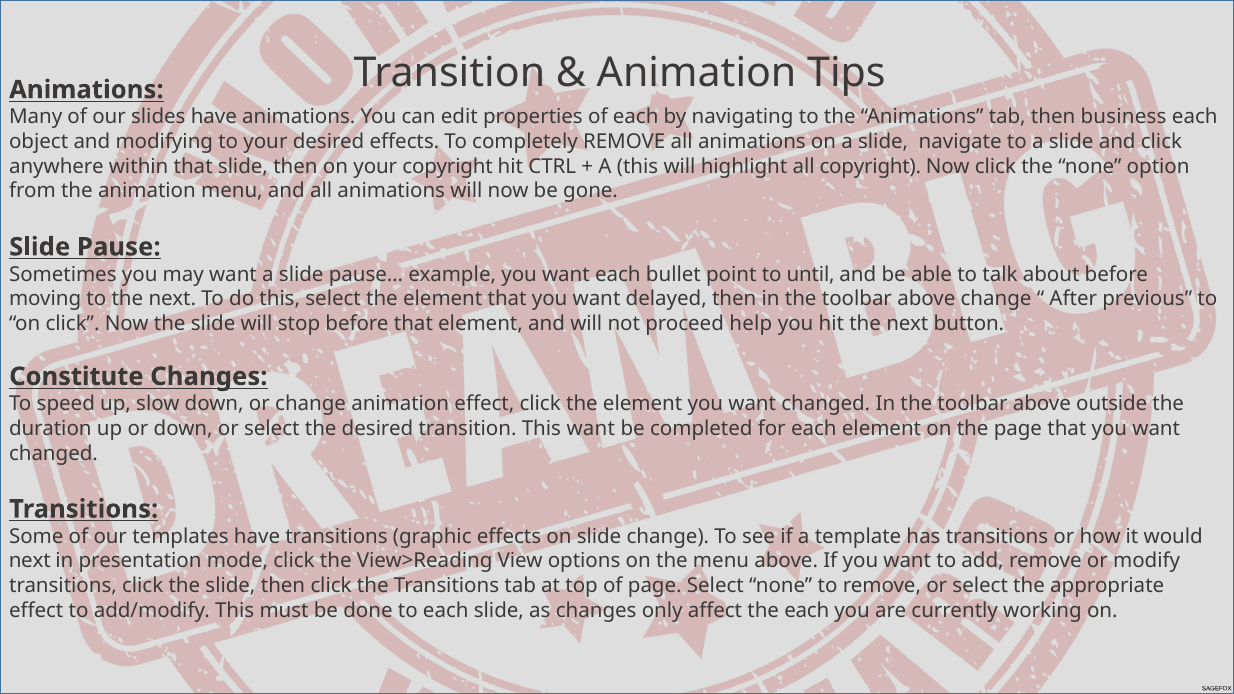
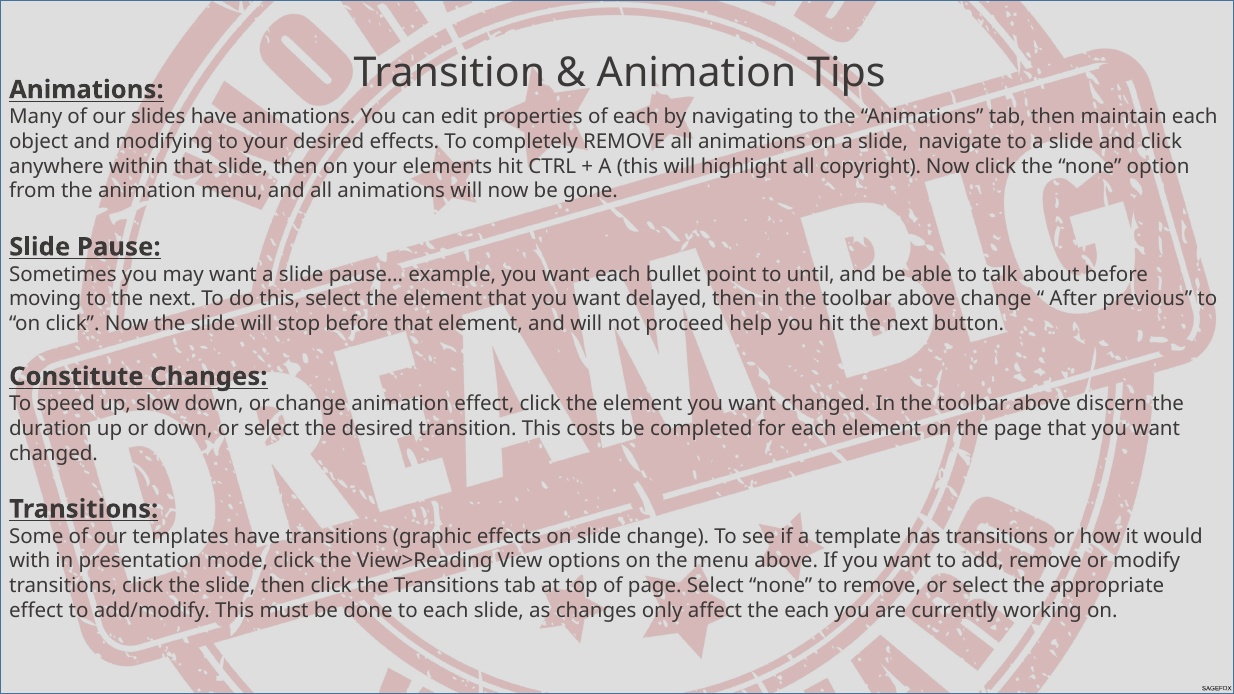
business: business -> maintain (1124, 117)
your copyright: copyright -> elements (447, 166)
outside: outside -> discern (1112, 404)
This want: want -> costs (591, 429)
next: next -> with (30, 561)
